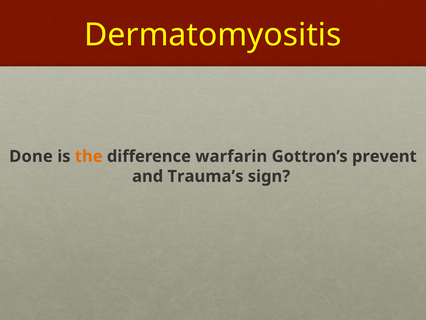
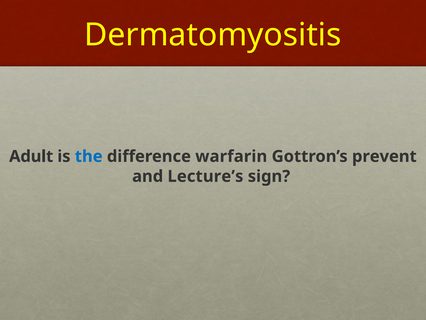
Done: Done -> Adult (31, 156)
the colour: orange -> blue (89, 156)
Trauma’s: Trauma’s -> Lecture’s (205, 176)
